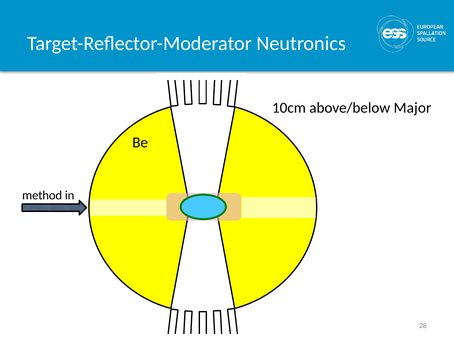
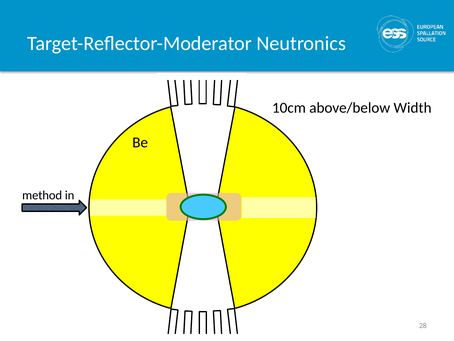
Major: Major -> Width (413, 108)
